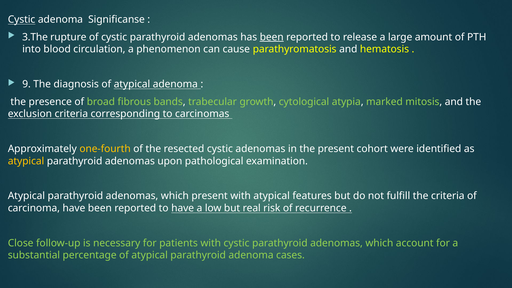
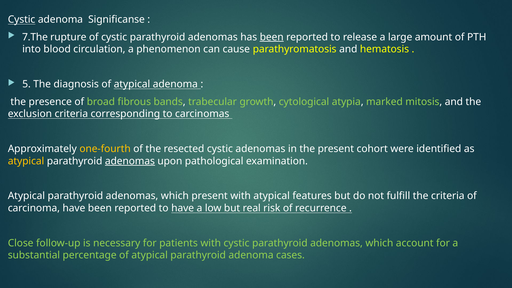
3.The: 3.The -> 7.The (35, 37)
9: 9 -> 5 (26, 84)
adenomas underline: none -> present (130, 161)
